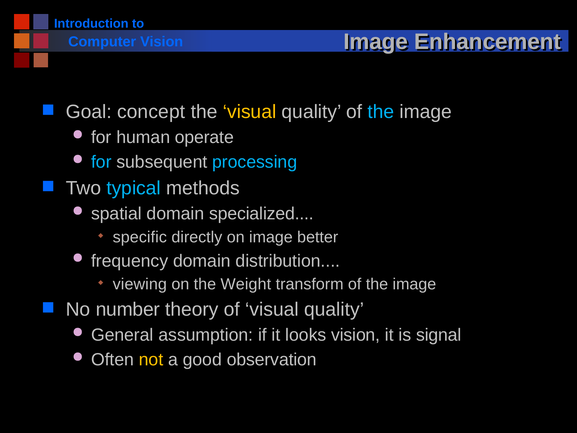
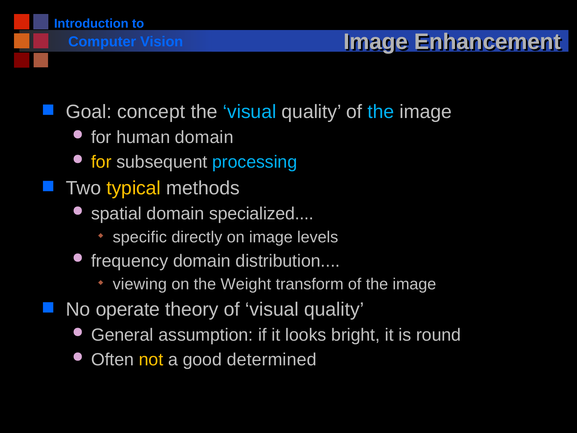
visual colour: yellow -> light blue (250, 112)
human operate: operate -> domain (204, 137)
for colour: light blue -> yellow (101, 162)
typical colour: light blue -> yellow (134, 188)
better: better -> levels (318, 237)
number: number -> operate (128, 309)
looks vision: vision -> bright (356, 335)
signal: signal -> round (439, 335)
observation: observation -> determined (272, 359)
